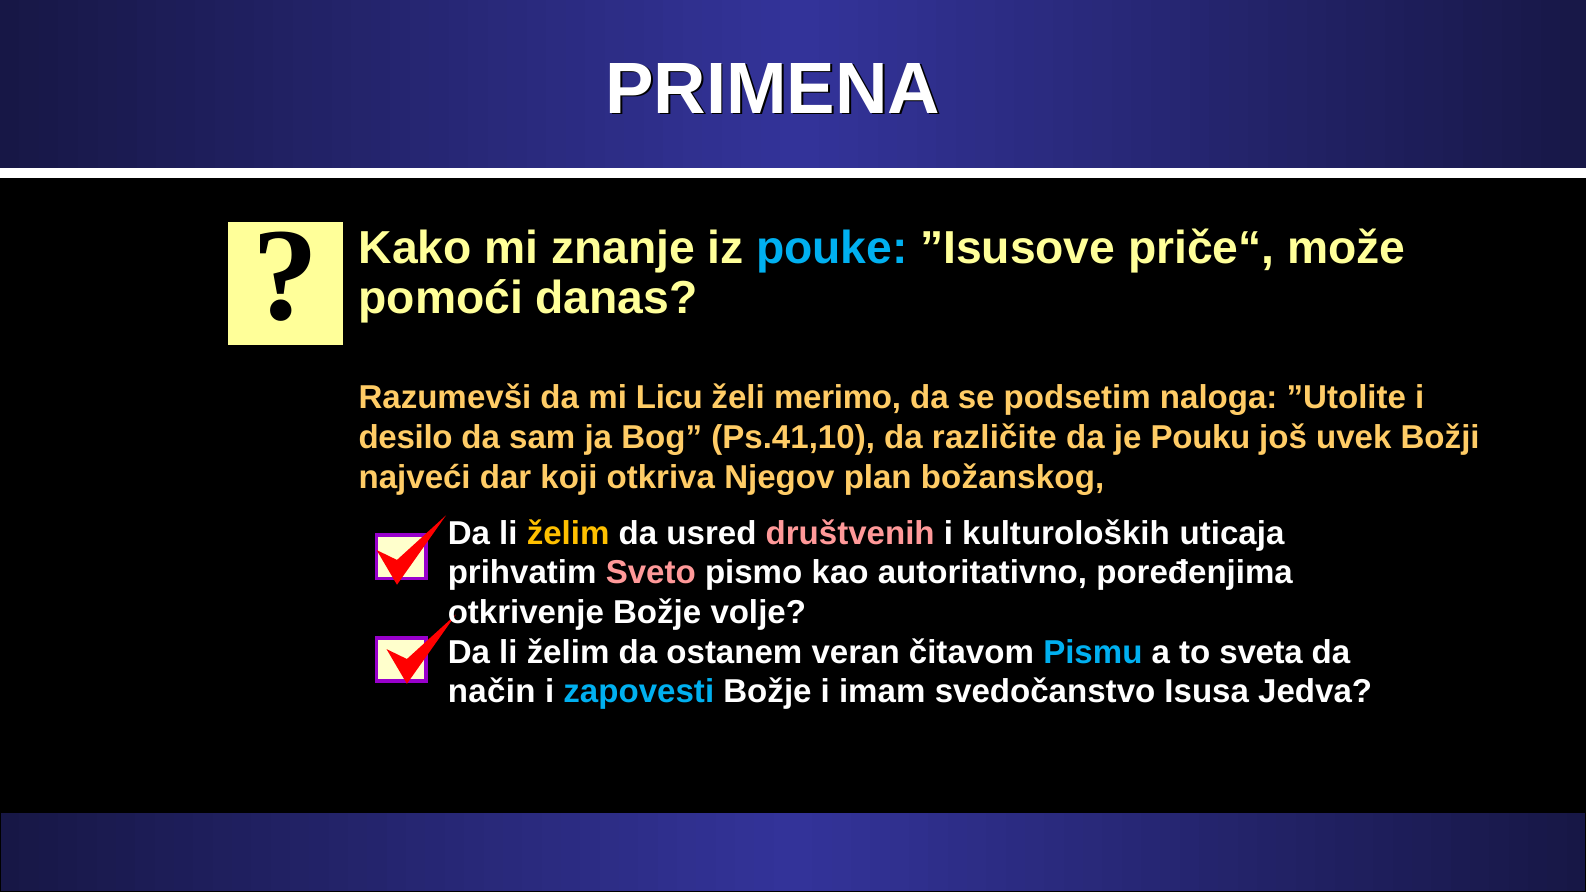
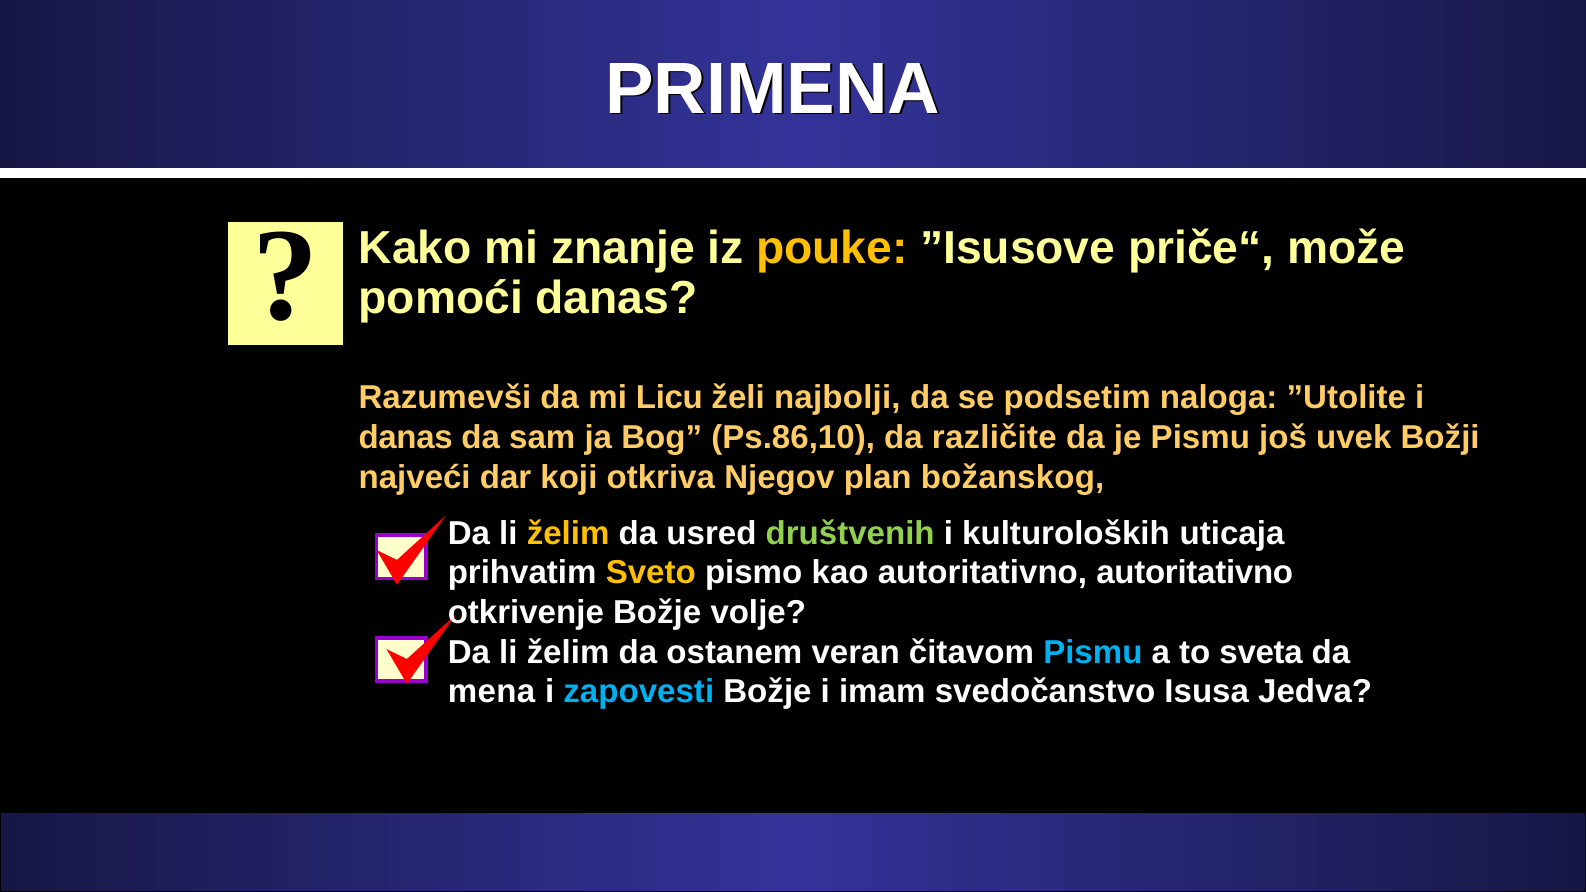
pouke colour: light blue -> yellow (832, 249)
merimo: merimo -> najbolji (837, 398)
desilo: desilo -> danas (406, 438)
Ps.41,10: Ps.41,10 -> Ps.86,10 (793, 438)
je Pouku: Pouku -> Pismu (1200, 438)
društvenih colour: pink -> light green (850, 533)
Sveto colour: pink -> yellow (651, 573)
autoritativno poređenjima: poređenjima -> autoritativno (1195, 573)
način: način -> mena (492, 692)
